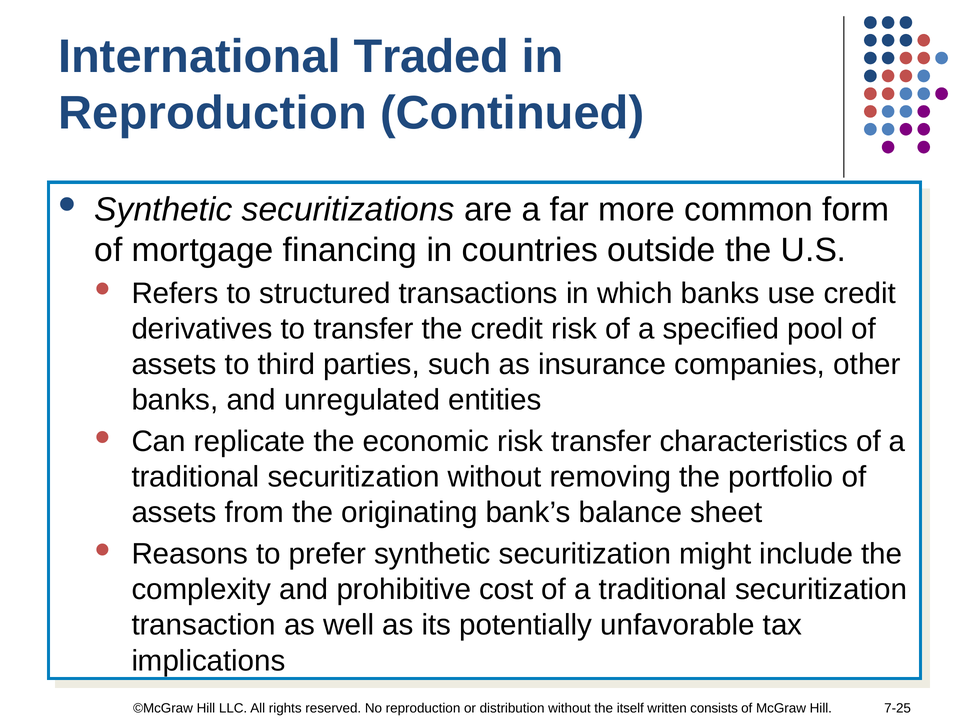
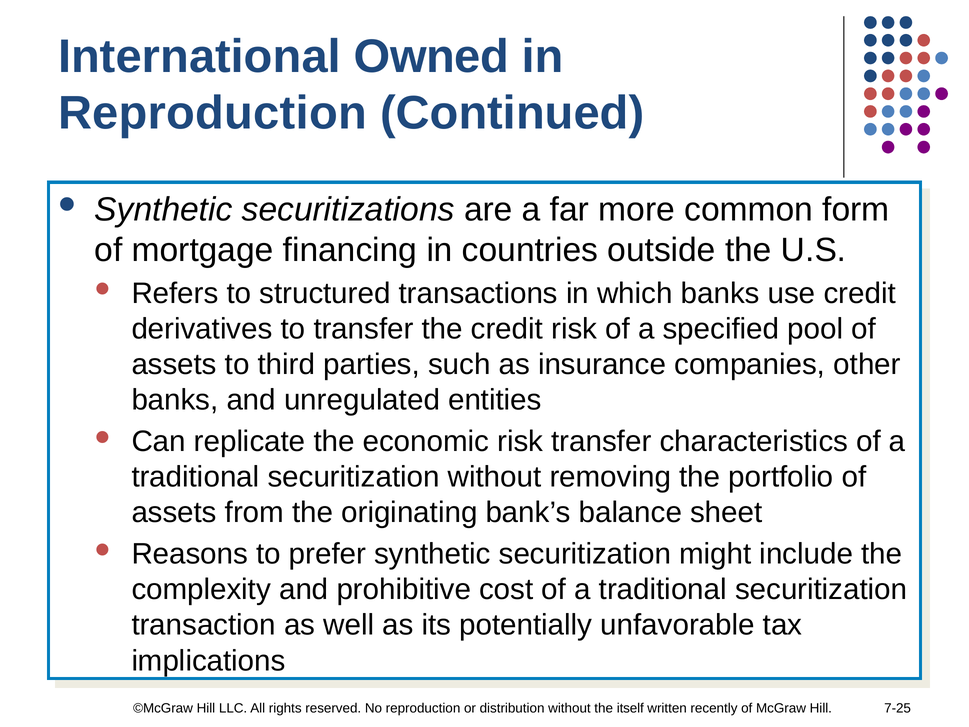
Traded: Traded -> Owned (431, 57)
consists: consists -> recently (714, 708)
